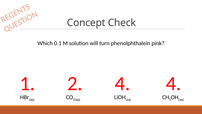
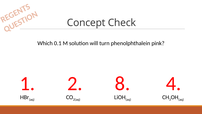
1 4: 4 -> 8 (122, 83)
